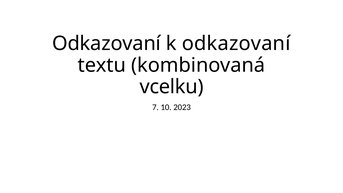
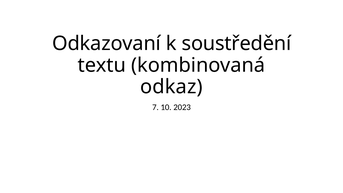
k odkazovaní: odkazovaní -> soustředění (236, 44)
vcelku: vcelku -> odkaz (171, 87)
